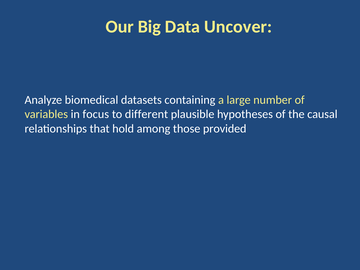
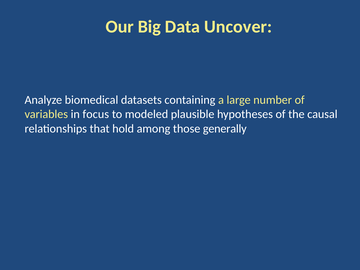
different: different -> modeled (147, 114)
provided: provided -> generally (225, 129)
